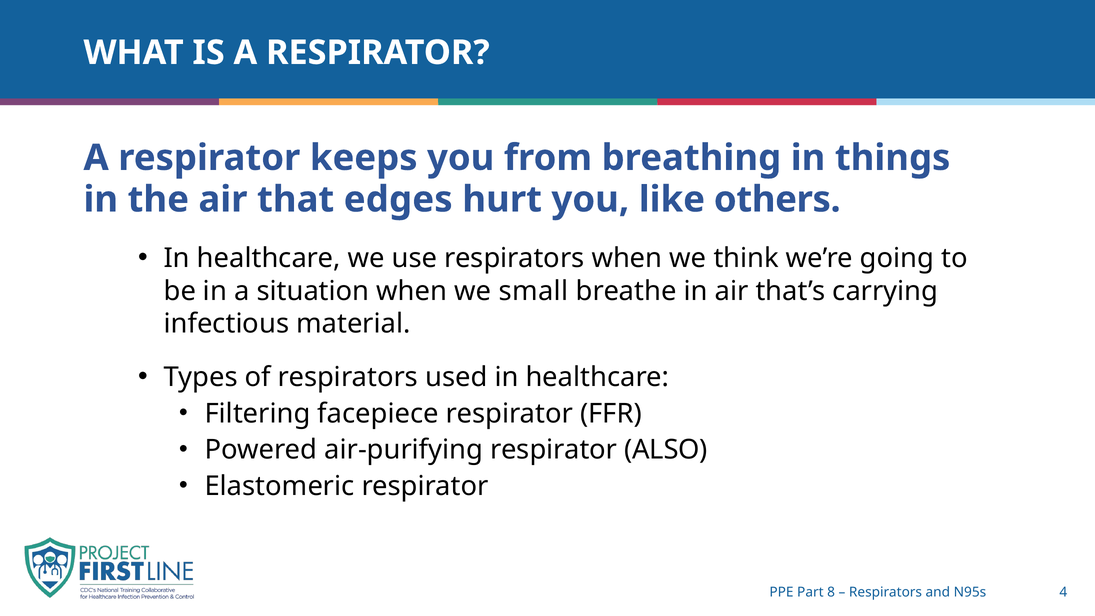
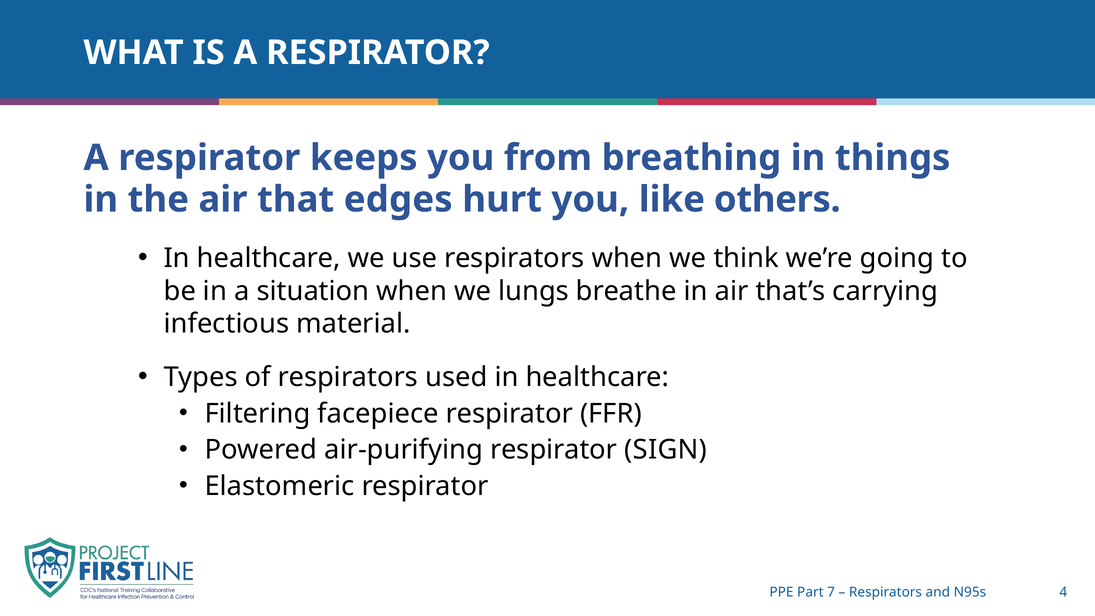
small: small -> lungs (534, 291)
ALSO: ALSO -> SIGN (666, 450)
8: 8 -> 7 (831, 592)
